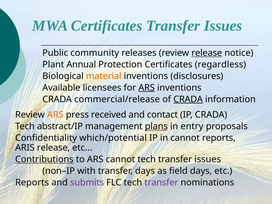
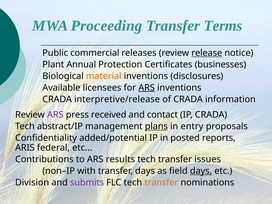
MWA Certificates: Certificates -> Proceeding (107, 26)
Issues: Issues -> Terms (223, 26)
community: community -> commercial (95, 53)
regardless: regardless -> businesses (220, 64)
commercial/release: commercial/release -> interpretive/release (117, 99)
CRADA underline: present -> none (188, 99)
ARS colour: orange -> purple (55, 115)
which/potential: which/potential -> added/potential (113, 138)
in cannot: cannot -> posted (185, 138)
ARIS release: release -> federal (53, 148)
Contributions underline: present -> none (44, 159)
ARS cannot: cannot -> results (120, 159)
days underline: none -> present (201, 171)
Reports: Reports -> Division (32, 182)
transfer colour: purple -> orange (161, 182)
